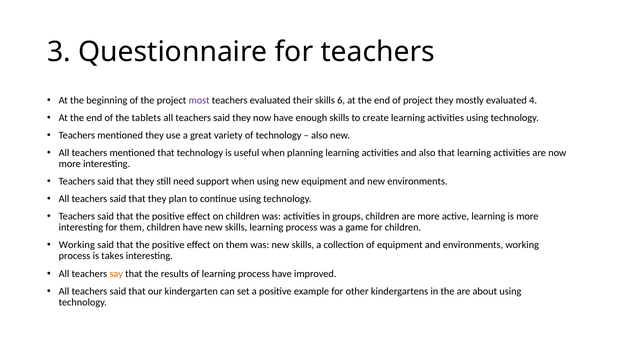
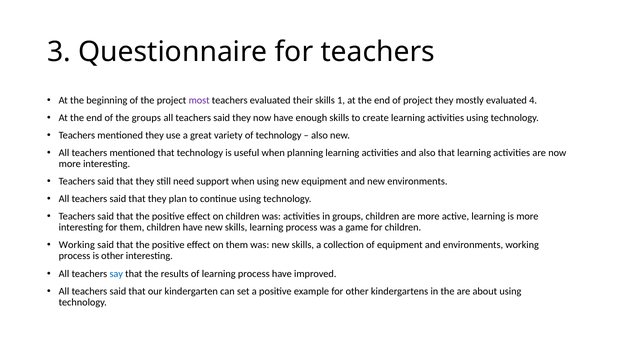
6: 6 -> 1 (341, 100)
the tablets: tablets -> groups (146, 118)
is takes: takes -> other (112, 257)
say colour: orange -> blue (116, 274)
